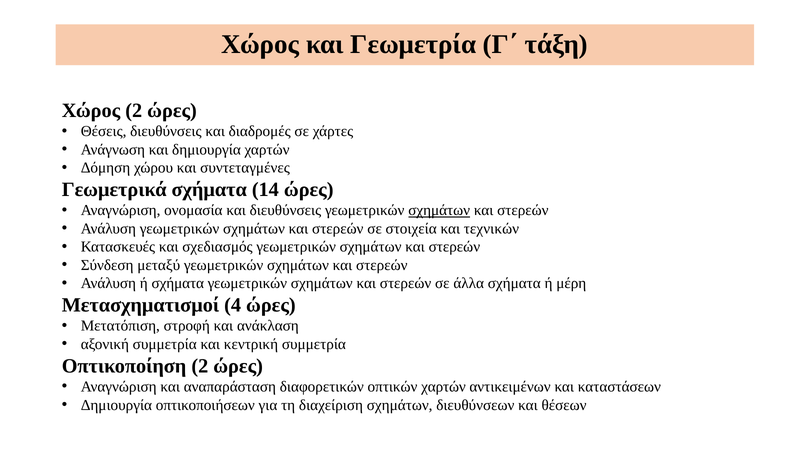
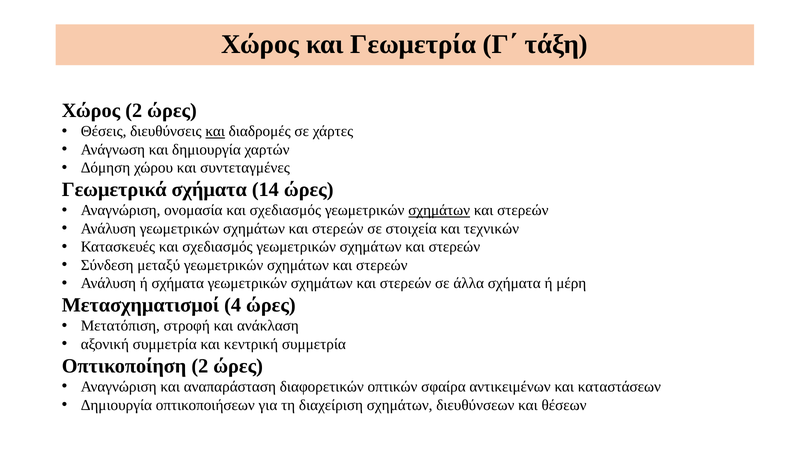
και underline: none -> present (215, 131)
ονομασία και διευθύνσεις: διευθύνσεις -> σχεδιασμός (285, 210)
οπτικών χαρτών: χαρτών -> σφαίρα (443, 386)
